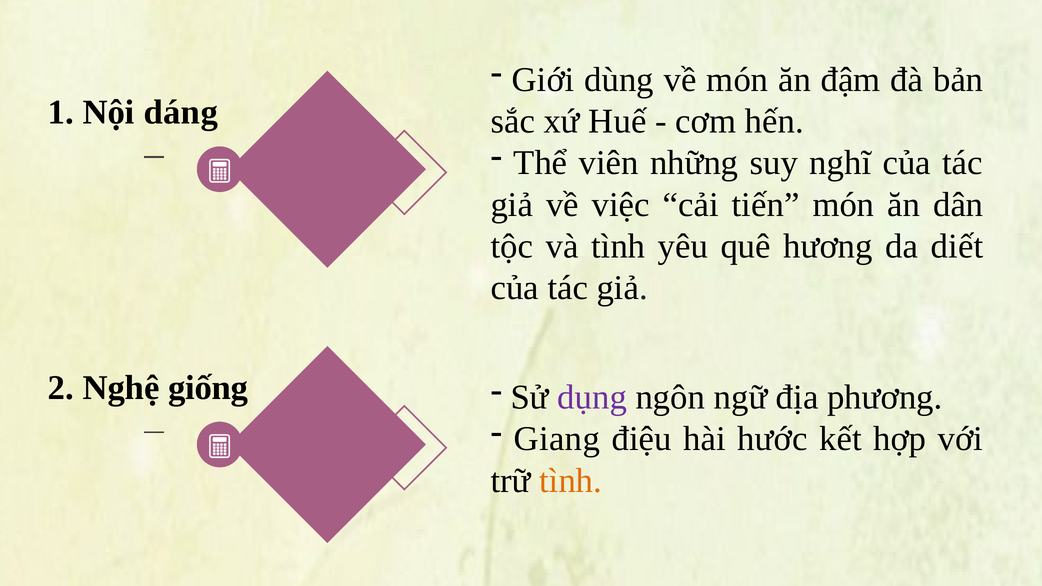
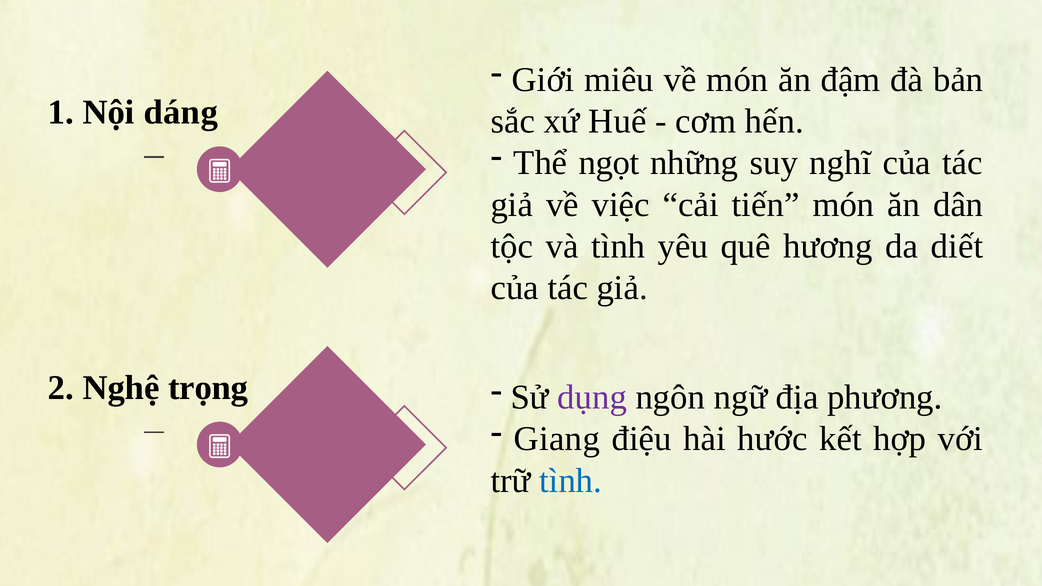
dùng: dùng -> miêu (619, 80)
viên: viên -> ngọt (609, 163)
giống: giống -> trọng (208, 388)
tình colour: orange -> blue (571, 481)
